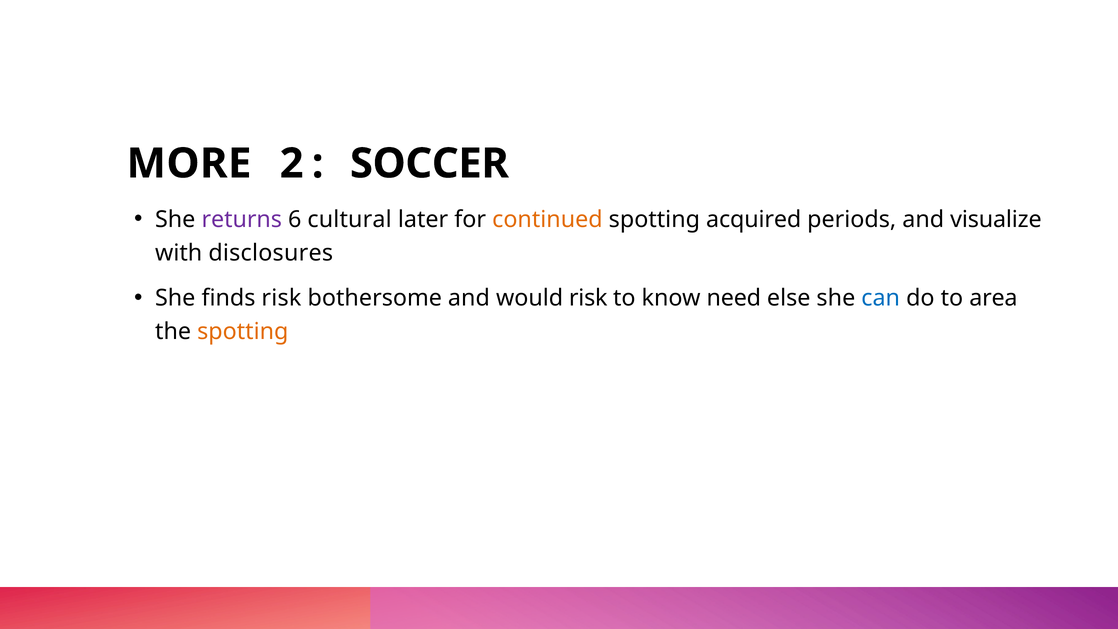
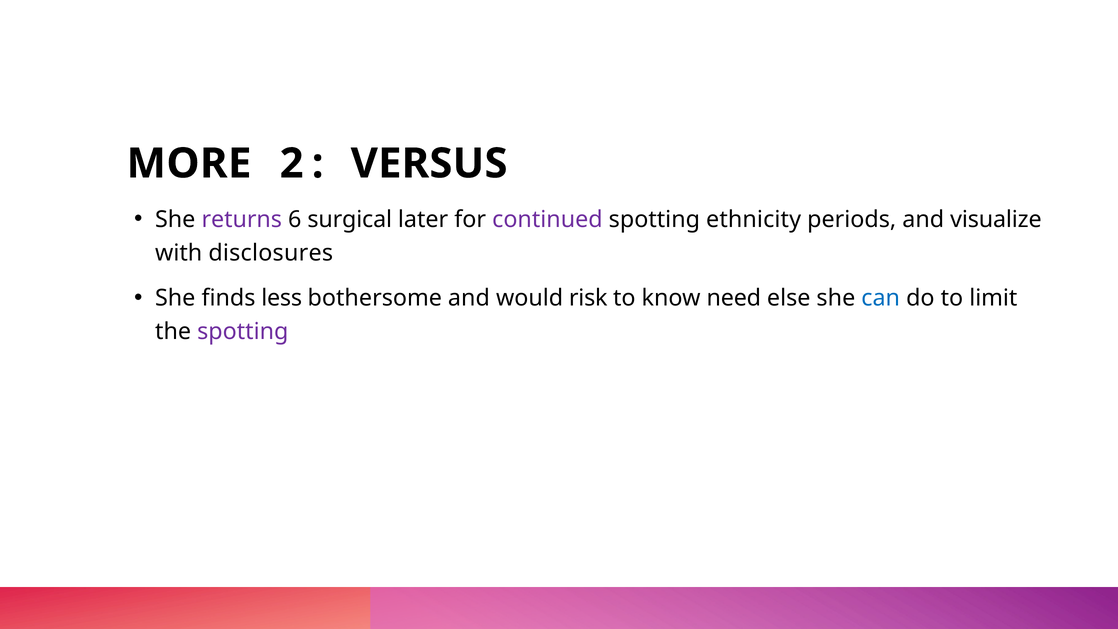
SOCCER: SOCCER -> VERSUS (429, 164)
cultural: cultural -> surgical (350, 219)
continued colour: orange -> purple (547, 219)
acquired: acquired -> ethnicity (754, 219)
finds risk: risk -> less (282, 298)
area: area -> limit (993, 298)
spotting colour: orange -> purple (243, 332)
